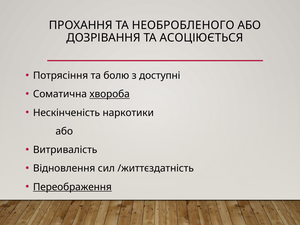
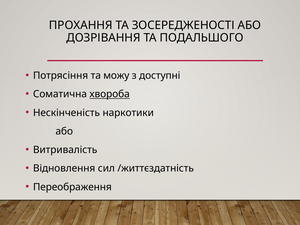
НЕОБРОБЛЕНОГО: НЕОБРОБЛЕНОГО -> ЗОСЕРЕДЖЕНОСТІ (183, 25)
АСОЦІЮЄТЬСЯ: АСОЦІЮЄТЬСЯ -> ПОДАЛЬШОГО (202, 38)
болю: болю -> можу (116, 76)
Переображення underline: present -> none (72, 187)
